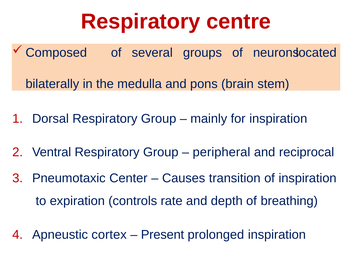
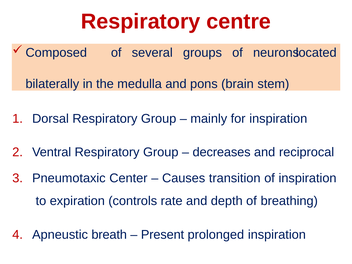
peripheral: peripheral -> decreases (222, 152)
cortex: cortex -> breath (109, 235)
